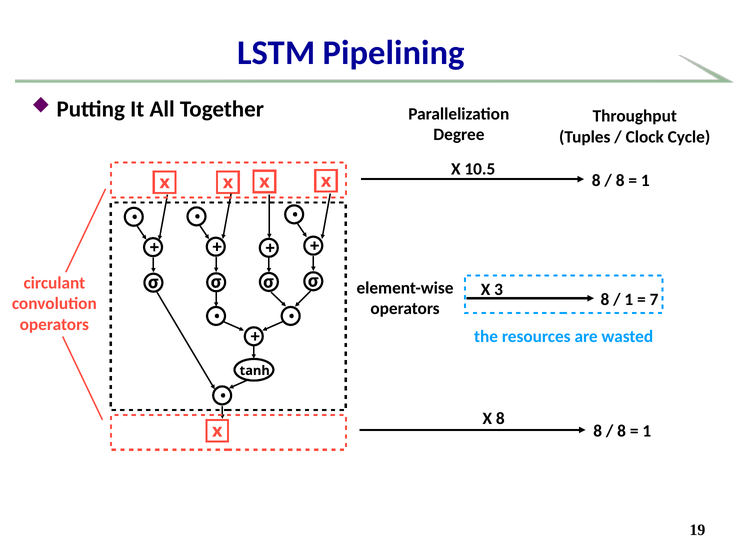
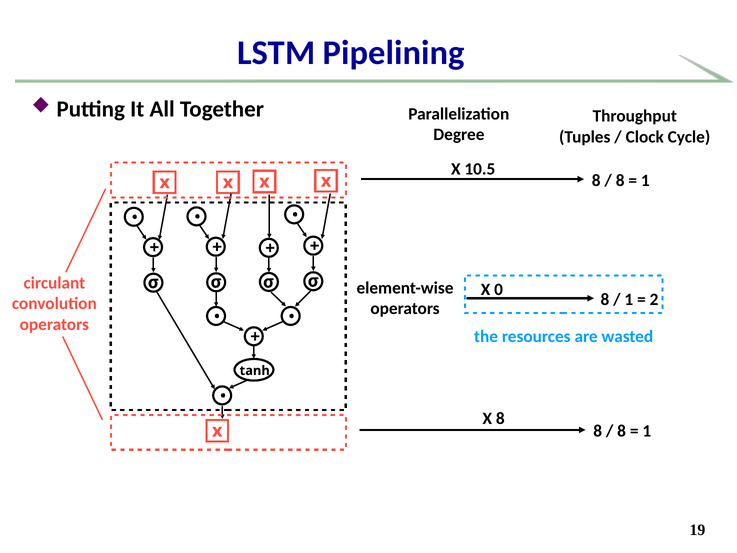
3: 3 -> 0 (499, 290)
7: 7 -> 2 (654, 299)
